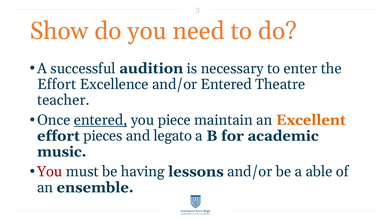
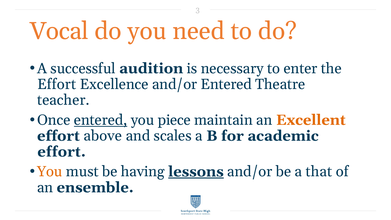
Show: Show -> Vocal (59, 31)
pieces: pieces -> above (103, 136)
legato: legato -> scales (173, 136)
music: music -> effort (62, 152)
You colour: red -> orange (50, 172)
lessons underline: none -> present (196, 172)
able: able -> that (319, 172)
